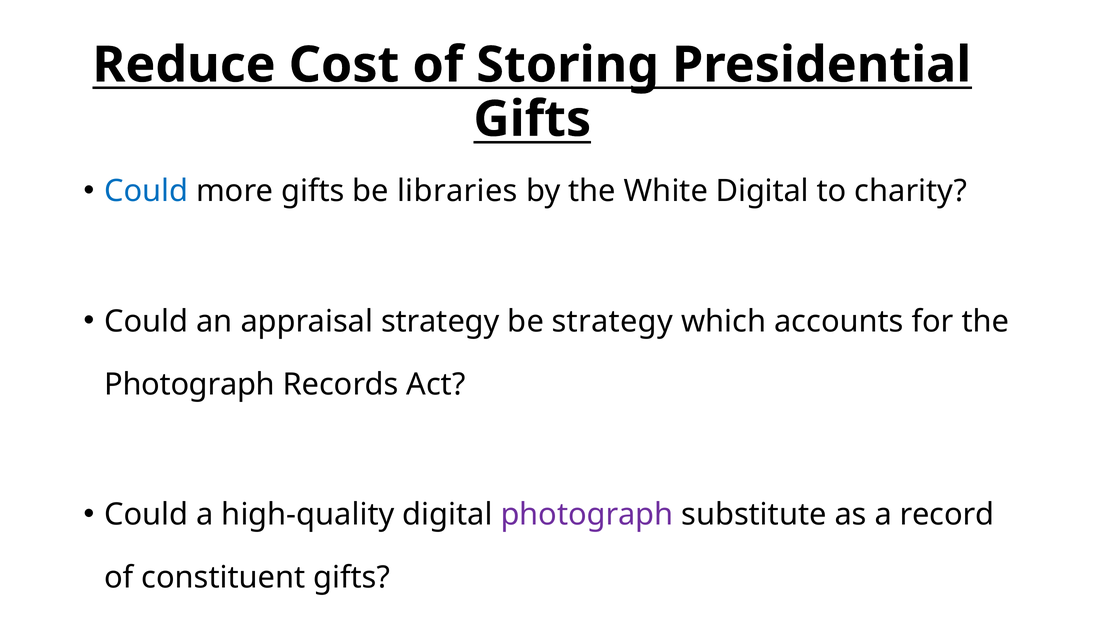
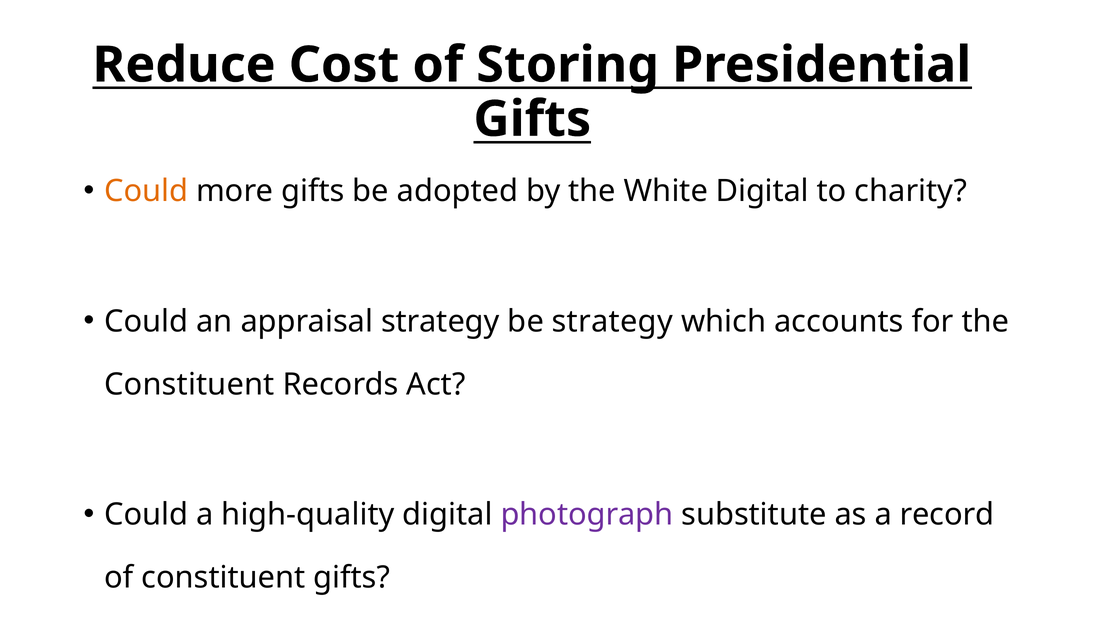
Could colour: blue -> orange (146, 191)
libraries: libraries -> adopted (458, 191)
Photograph: Photograph -> Constituent (189, 384)
